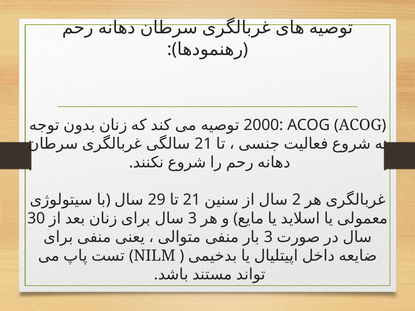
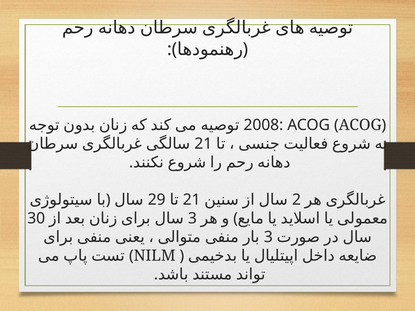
2000: 2000 -> 2008 (263, 125)
